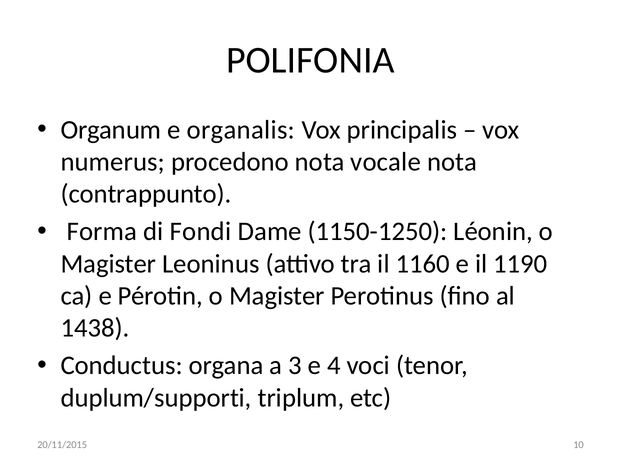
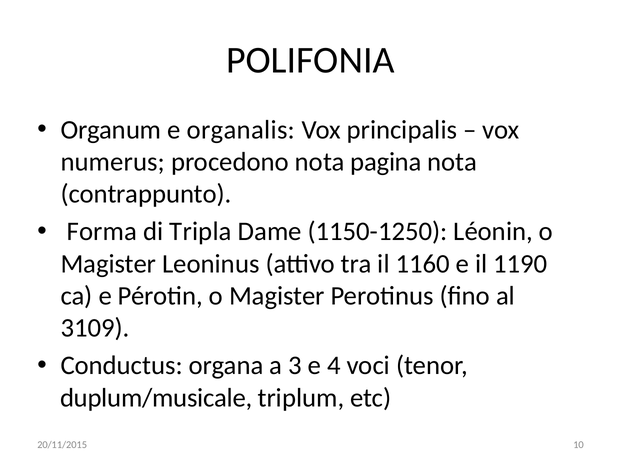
vocale: vocale -> pagina (386, 162)
Fondi: Fondi -> Tripla (201, 232)
1438: 1438 -> 3109 (95, 328)
duplum/supporti: duplum/supporti -> duplum/musicale (156, 398)
